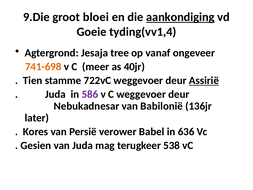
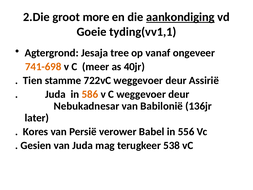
9.Die: 9.Die -> 2.Die (36, 17)
bloei: bloei -> more (96, 17)
tyding(vv1,4: tyding(vv1,4 -> tyding(vv1,1 (143, 32)
Assirië underline: present -> none (204, 80)
586 colour: purple -> orange (90, 94)
636: 636 -> 556 (186, 132)
